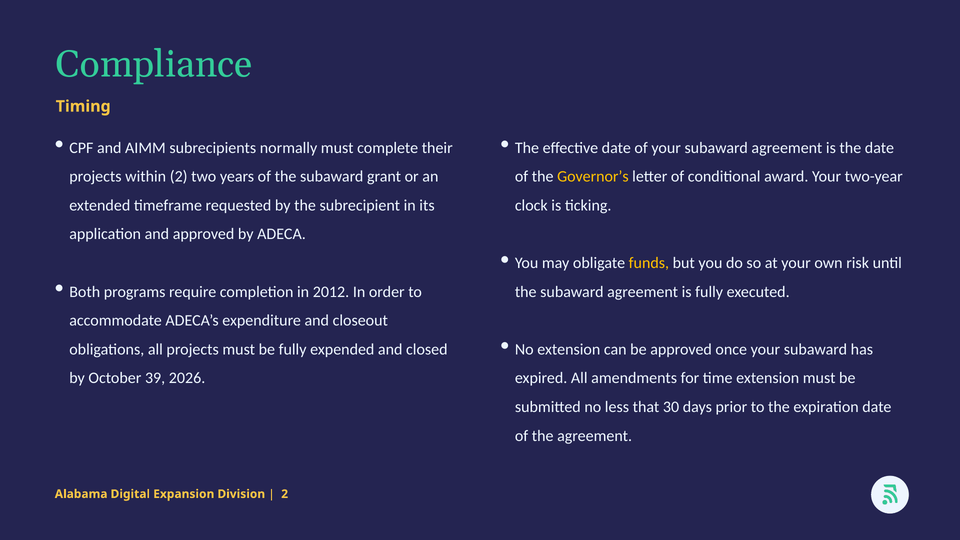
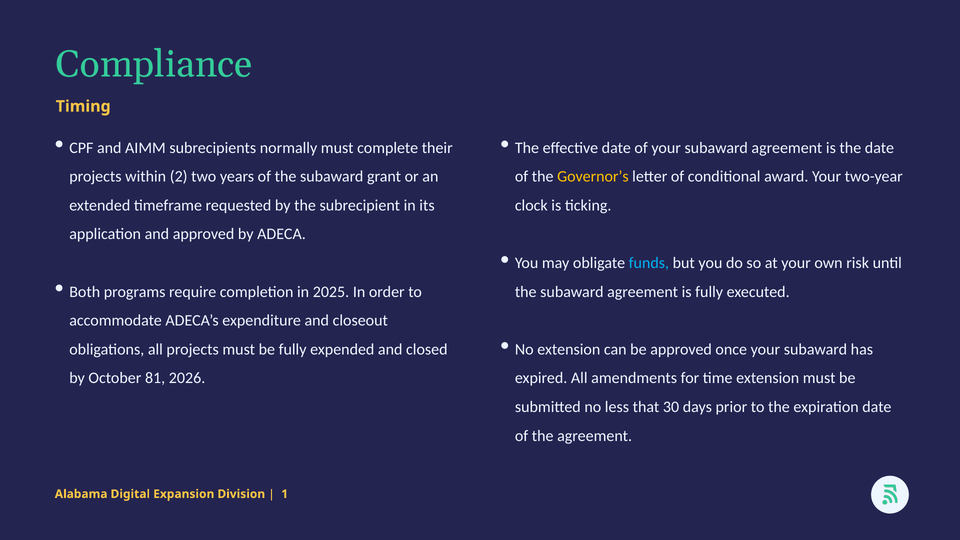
funds colour: yellow -> light blue (649, 263)
2012: 2012 -> 2025 (331, 292)
39: 39 -> 81 (155, 378)
2: 2 -> 1 (285, 494)
